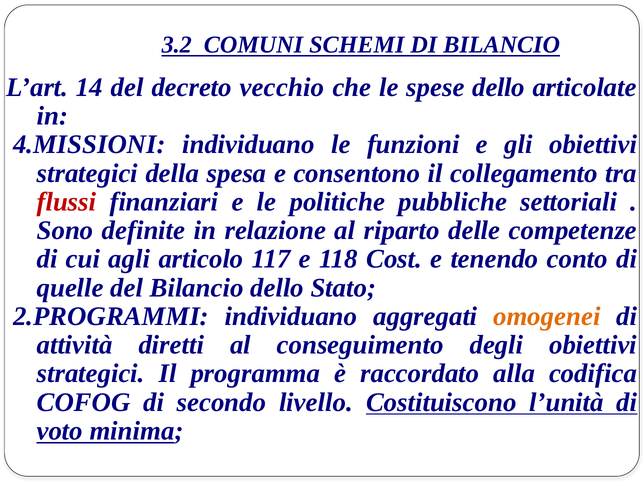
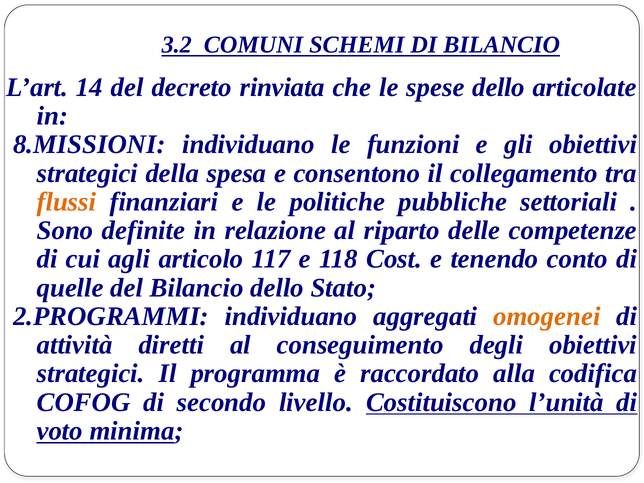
vecchio: vecchio -> rinviata (282, 87)
4.MISSIONI: 4.MISSIONI -> 8.MISSIONI (89, 145)
flussi colour: red -> orange (67, 202)
